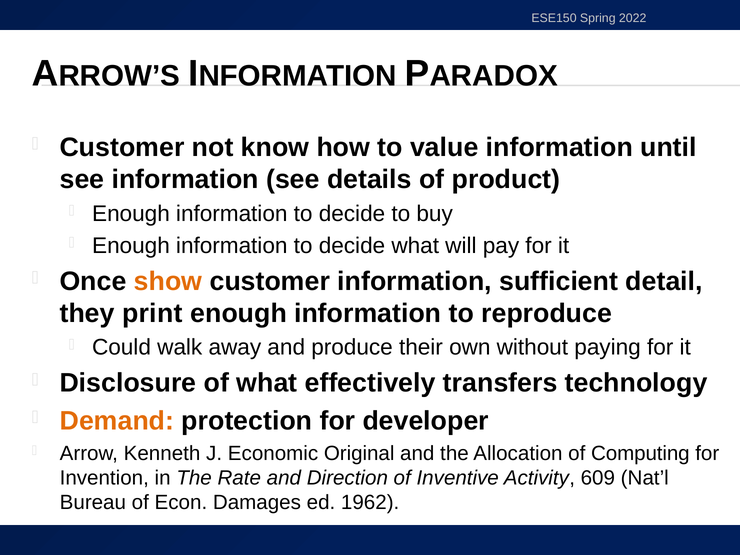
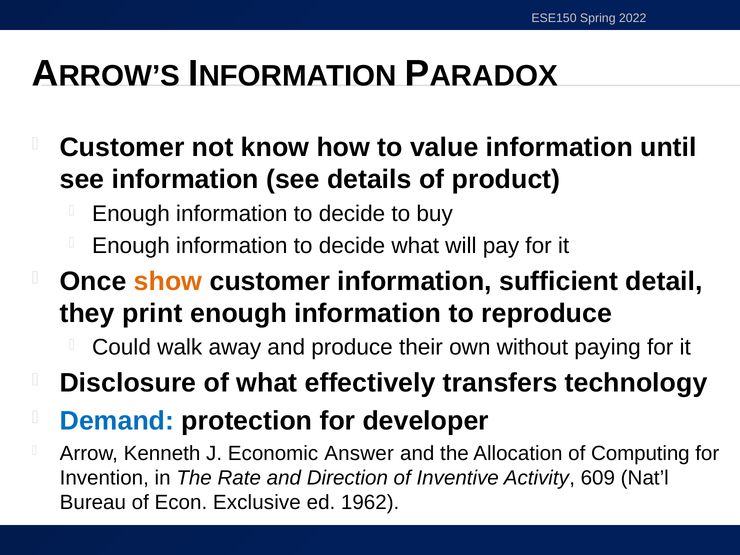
Demand colour: orange -> blue (117, 421)
Original: Original -> Answer (359, 453)
Damages: Damages -> Exclusive (257, 503)
